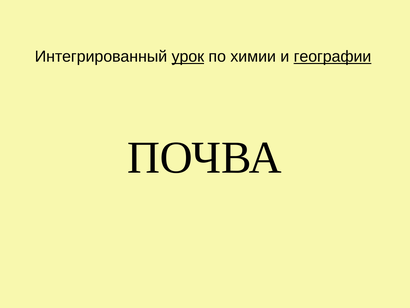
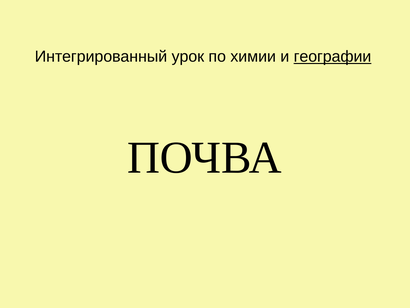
урок underline: present -> none (188, 56)
